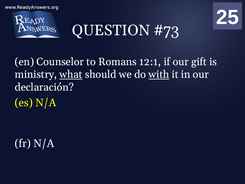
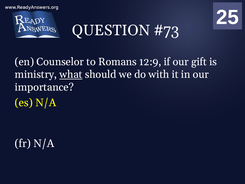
12:1: 12:1 -> 12:9 (150, 62)
with underline: present -> none (159, 74)
declaración: declaración -> importance (44, 87)
